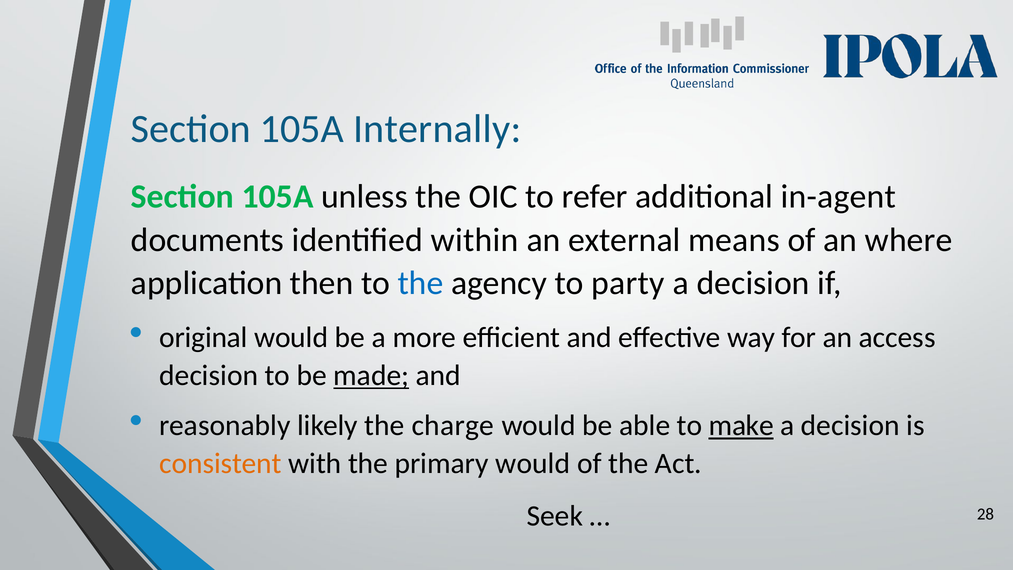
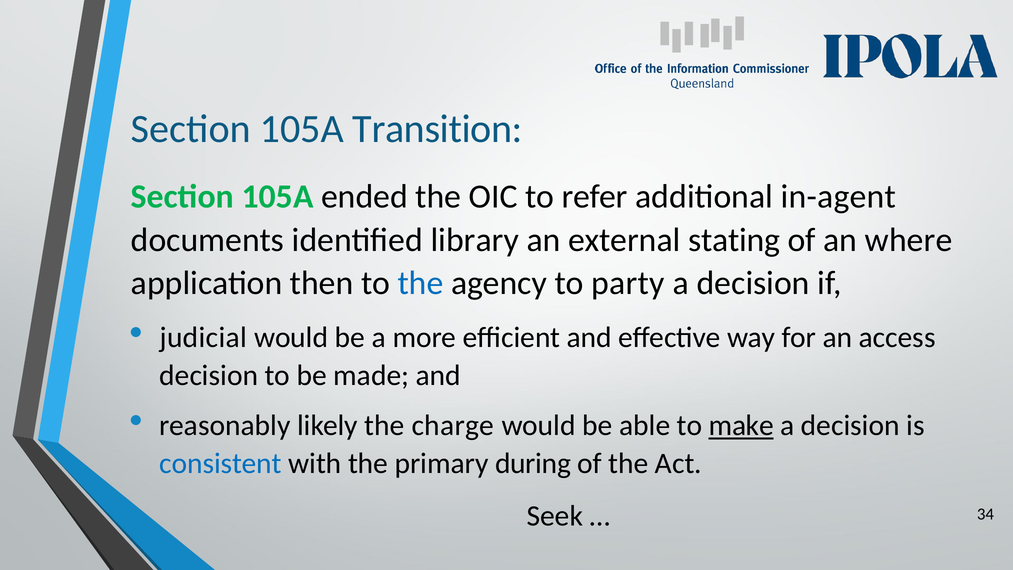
Internally: Internally -> Transition (438, 129)
unless: unless -> ended (365, 196)
within: within -> library (475, 240)
means: means -> stating (734, 240)
original: original -> judicial (203, 338)
made underline: present -> none (371, 375)
consistent colour: orange -> blue (221, 463)
primary would: would -> during (533, 463)
28: 28 -> 34 (986, 514)
